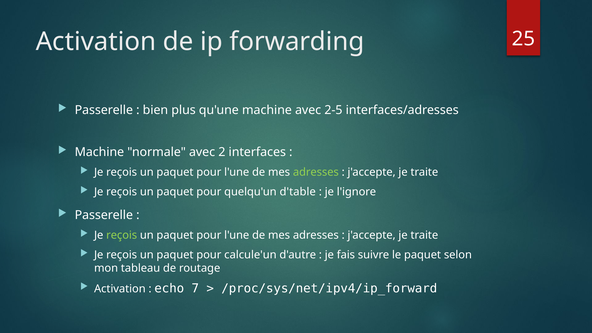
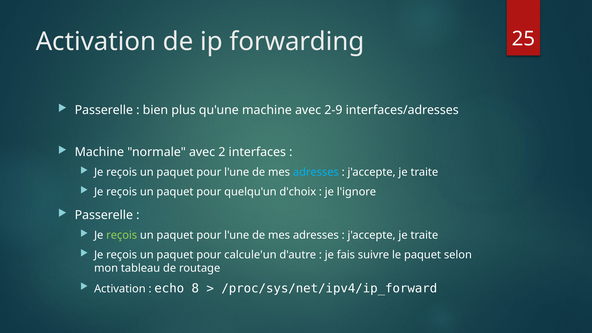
2-5: 2-5 -> 2-9 (333, 110)
adresses colour: light green -> light blue (316, 172)
d'table: d'table -> d'choix (298, 192)
7: 7 -> 8 (195, 288)
